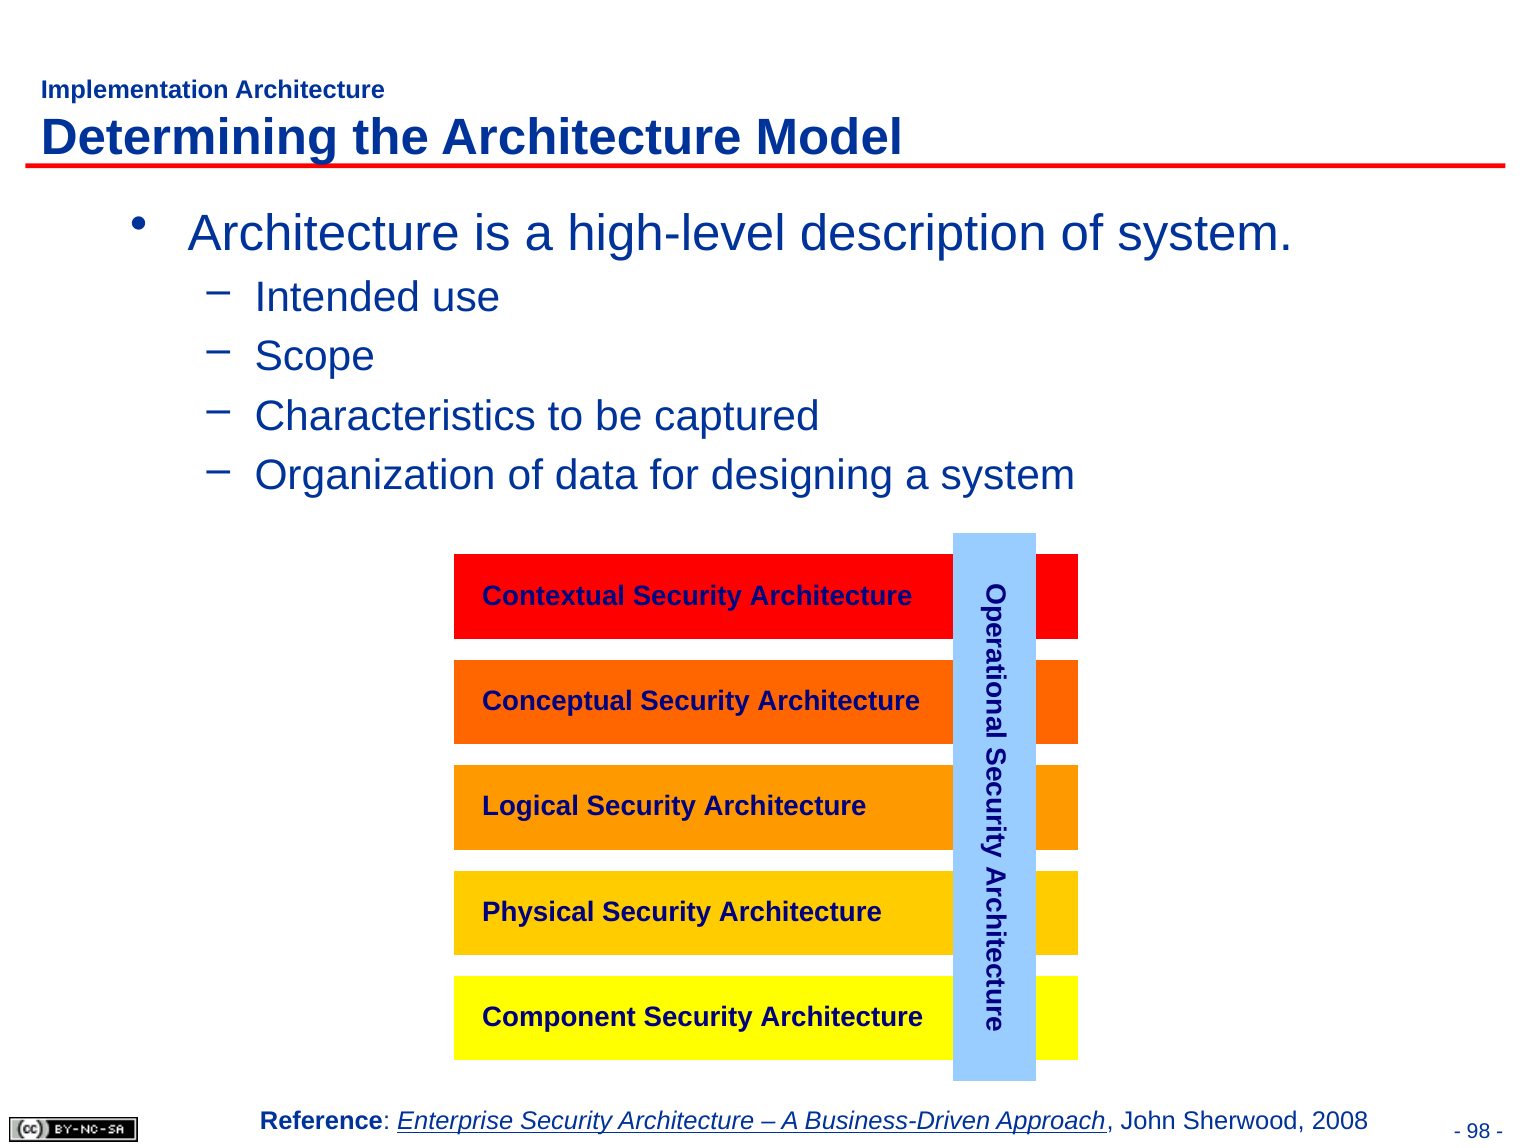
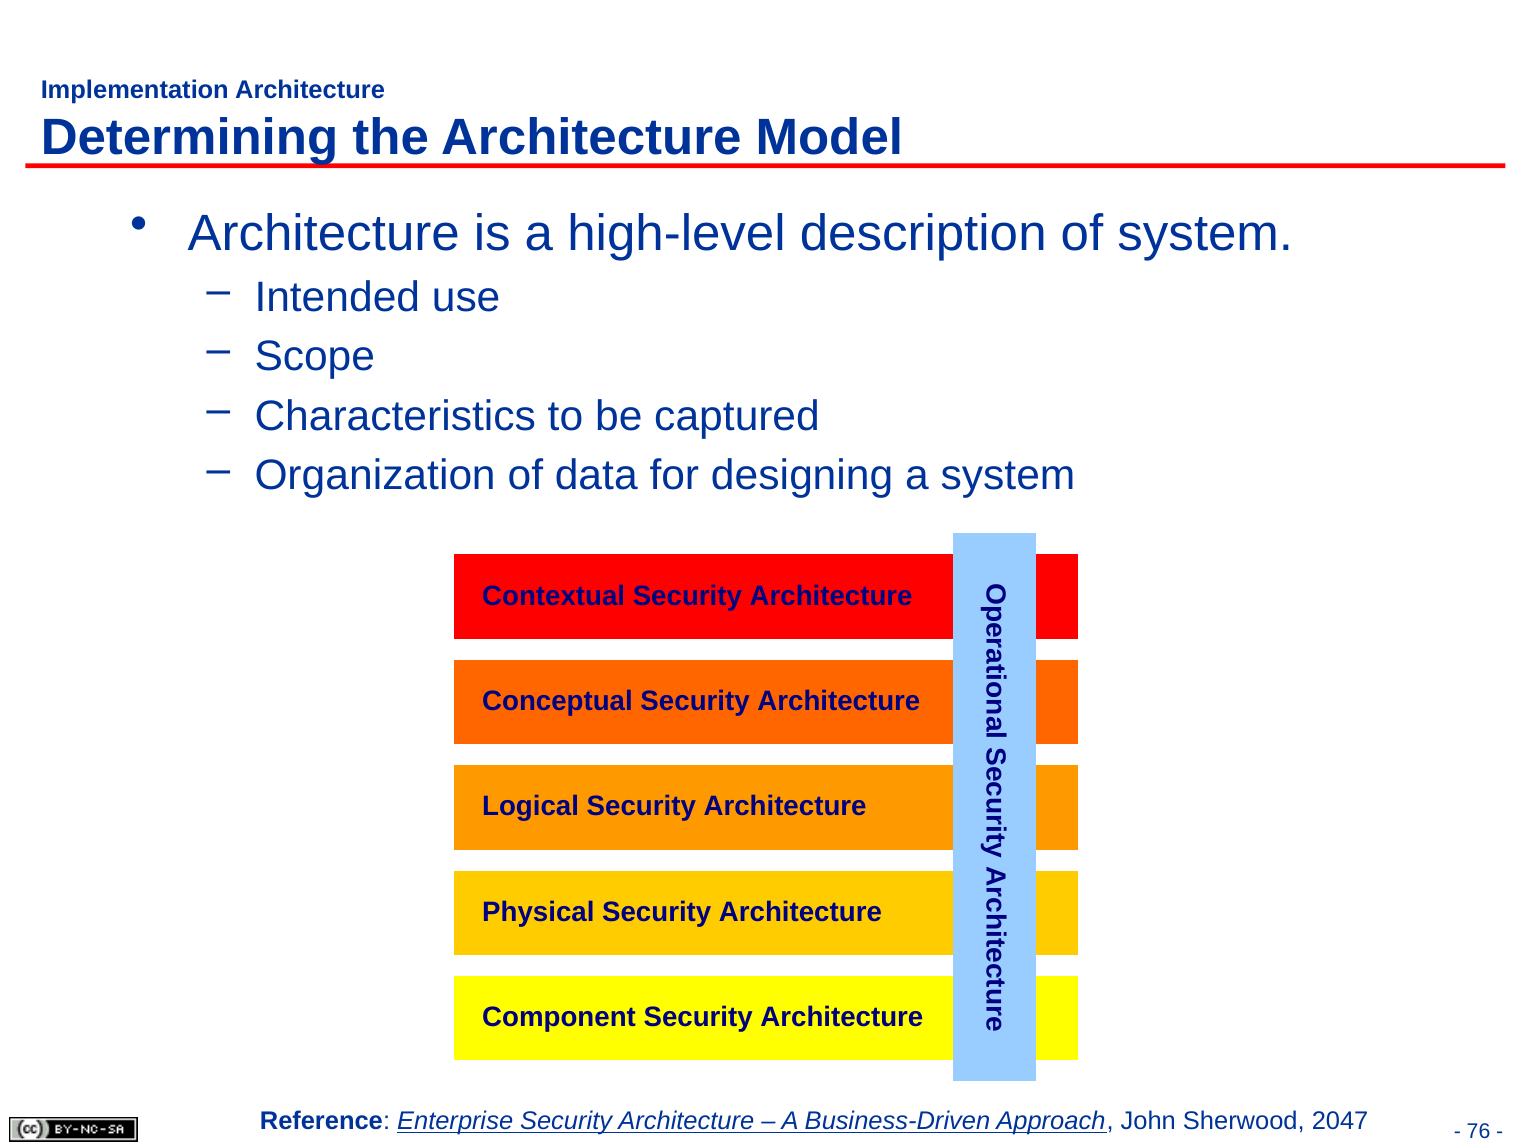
2008: 2008 -> 2047 (1340, 1122)
98: 98 -> 76 (1479, 1132)
